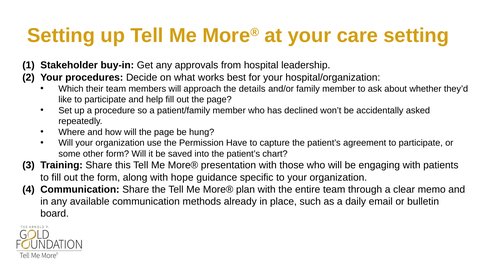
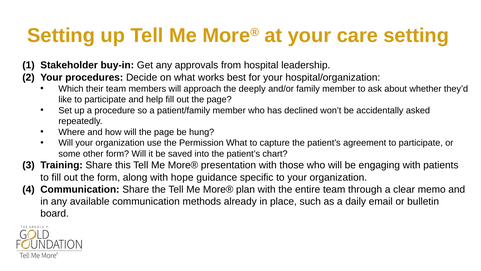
details: details -> deeply (252, 89)
Permission Have: Have -> What (237, 143)
